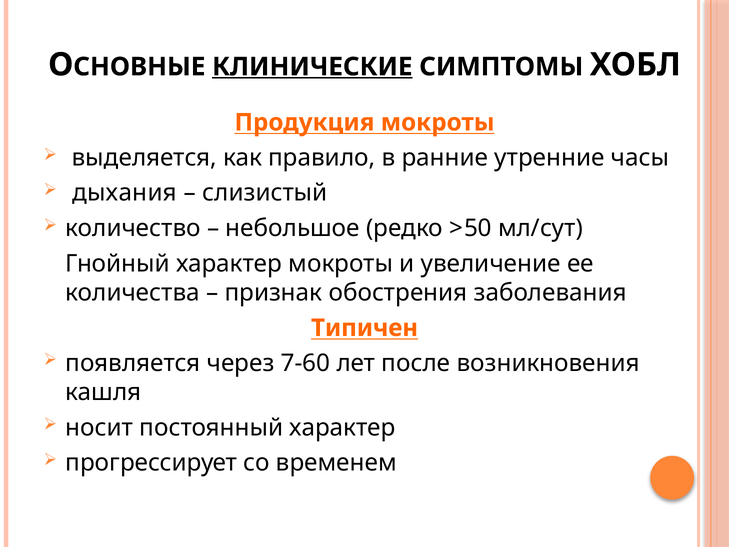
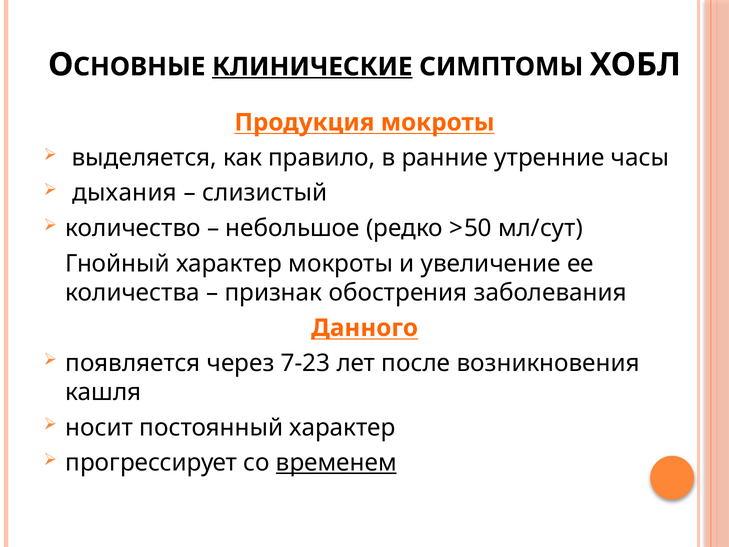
Типичен: Типичен -> Данного (365, 328)
7-60: 7-60 -> 7-23 (305, 363)
временем underline: none -> present (336, 463)
